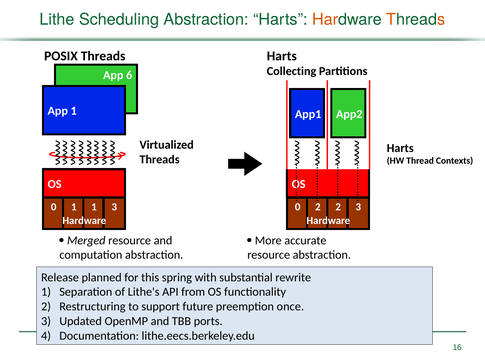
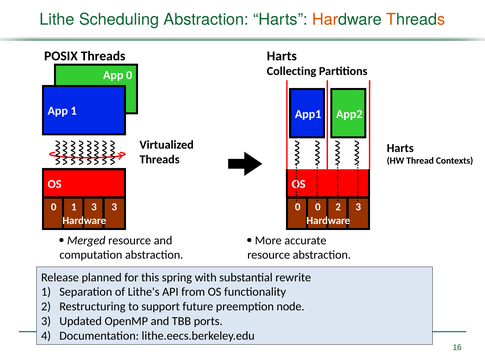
App 6: 6 -> 0 (129, 75)
1 1: 1 -> 3 (94, 207)
0 2: 2 -> 0 (318, 207)
once: once -> node (290, 306)
